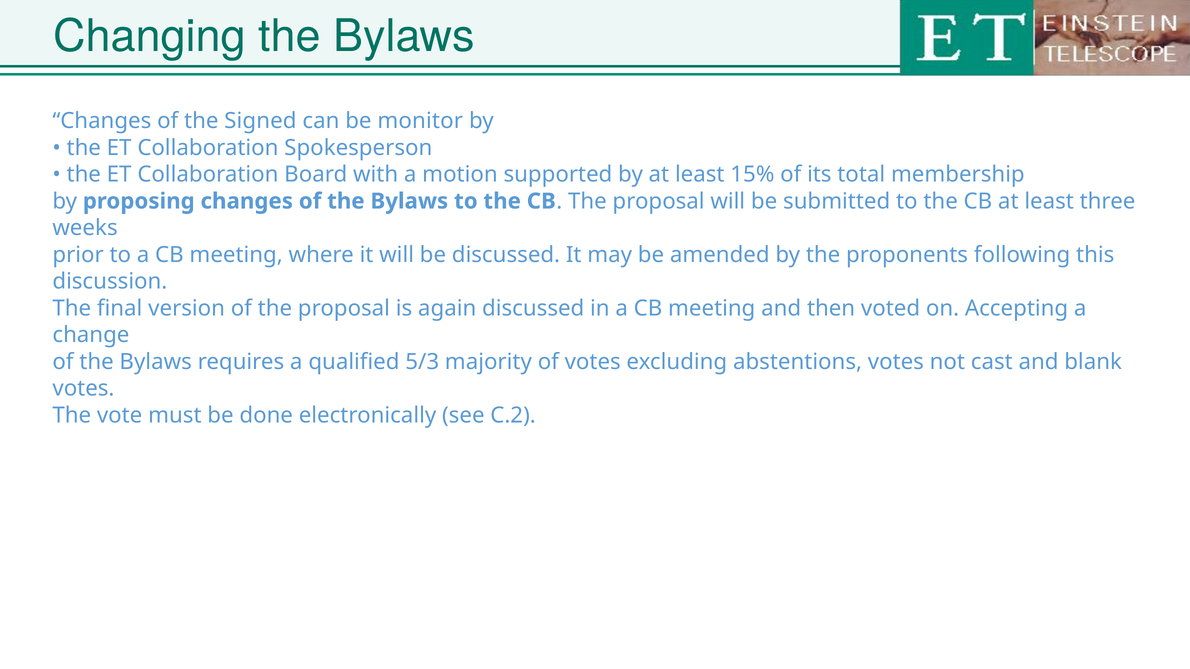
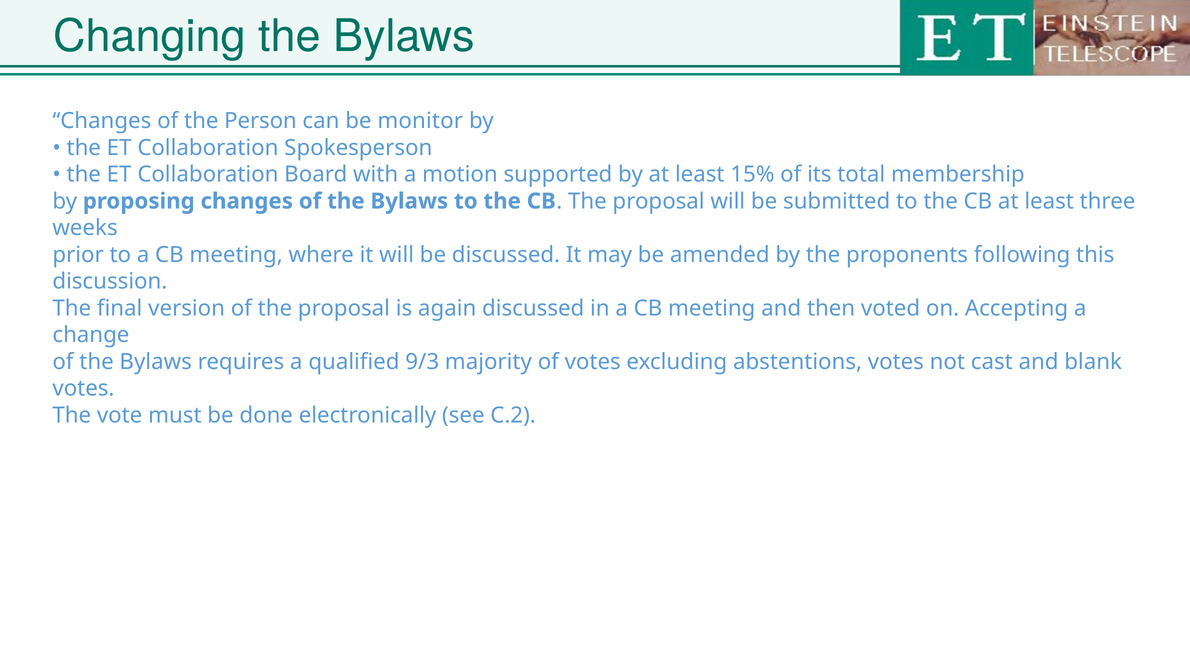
Signed: Signed -> Person (261, 121)
5/3: 5/3 -> 9/3 (422, 362)
